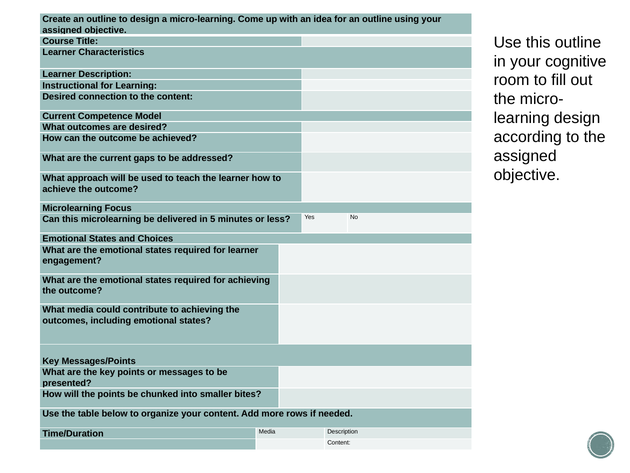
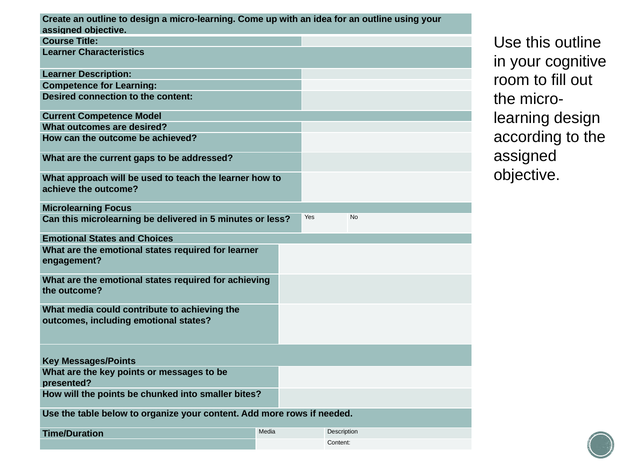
Instructional: Instructional -> Competence (70, 85)
